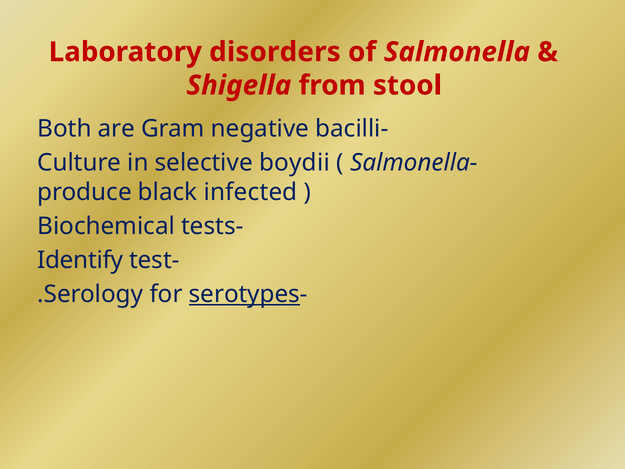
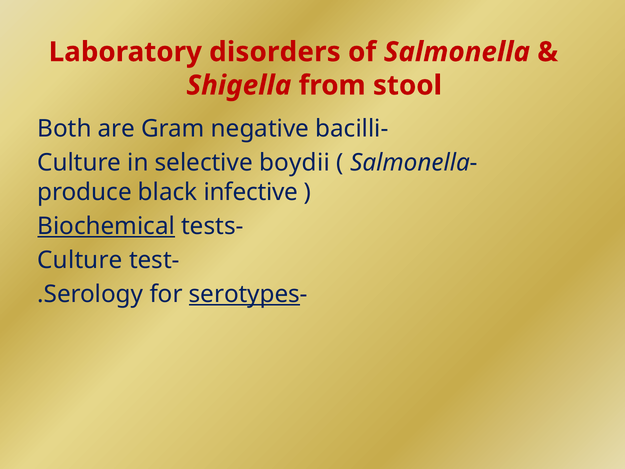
infected: infected -> infective (251, 192)
Biochemical underline: none -> present (106, 226)
Identify: Identify -> Culture (80, 260)
